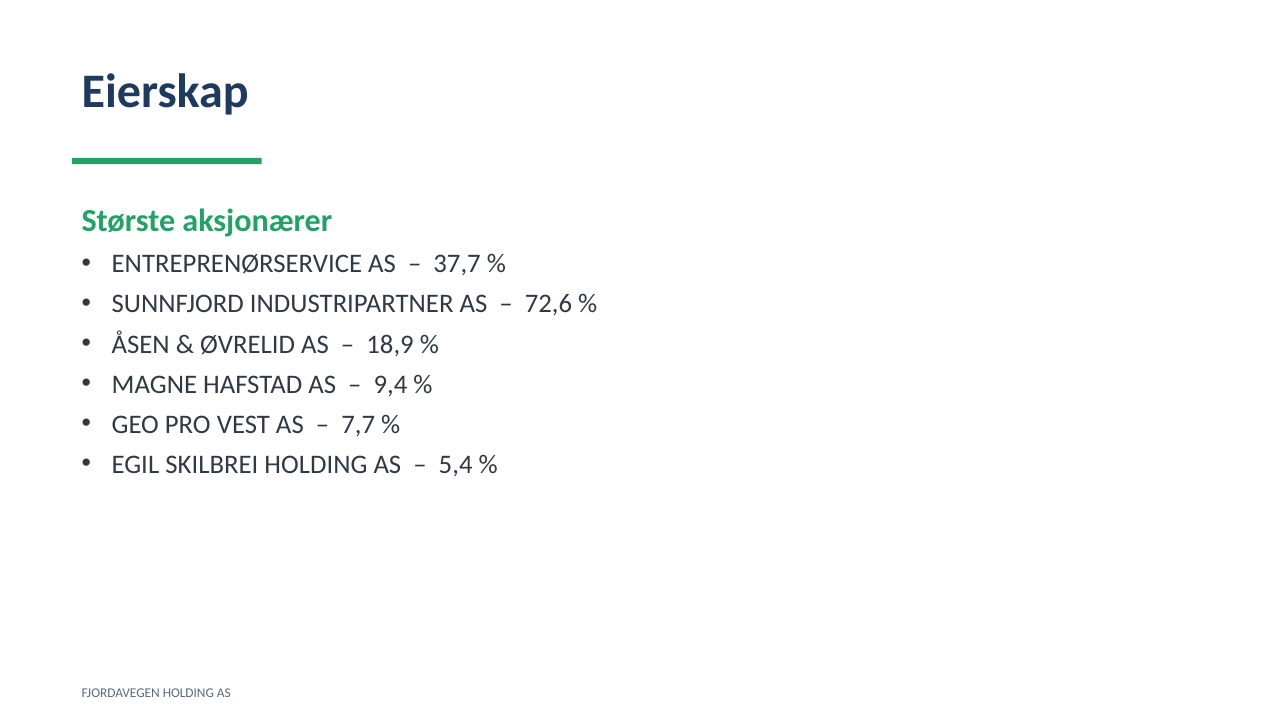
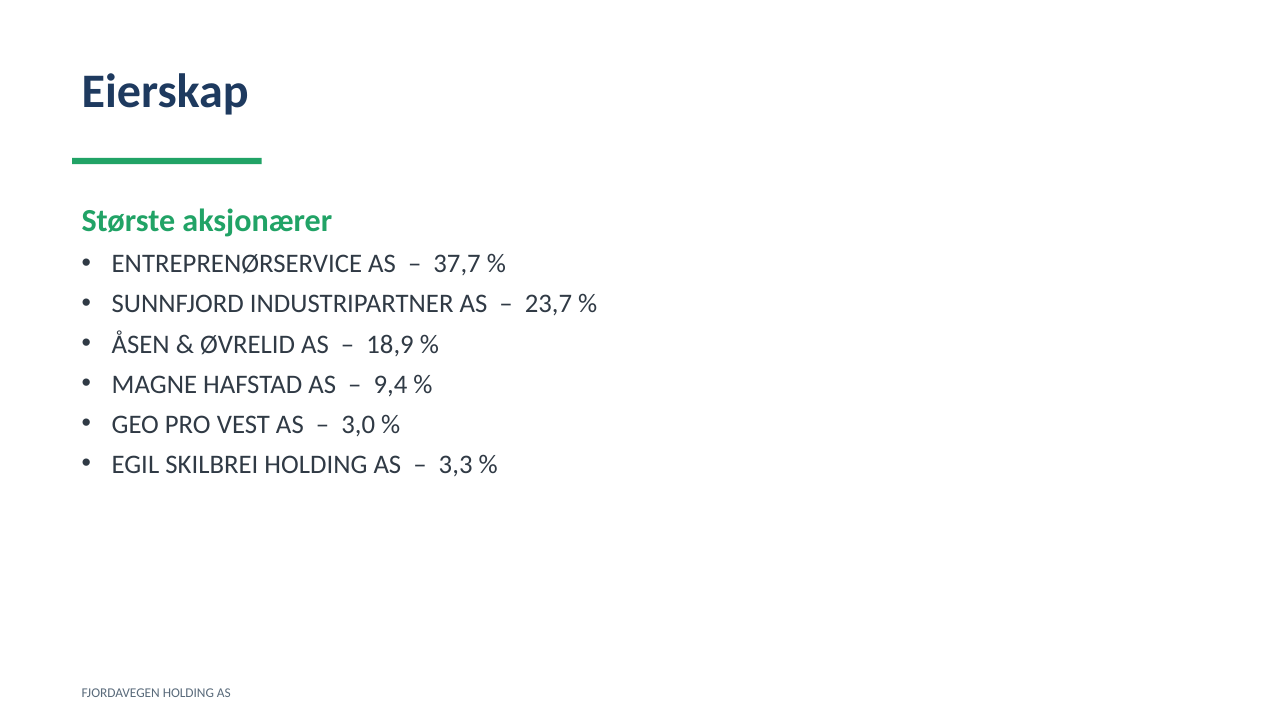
72,6: 72,6 -> 23,7 (549, 304)
7,7: 7,7 -> 3,0 (358, 424)
5,4: 5,4 -> 3,3 (456, 464)
